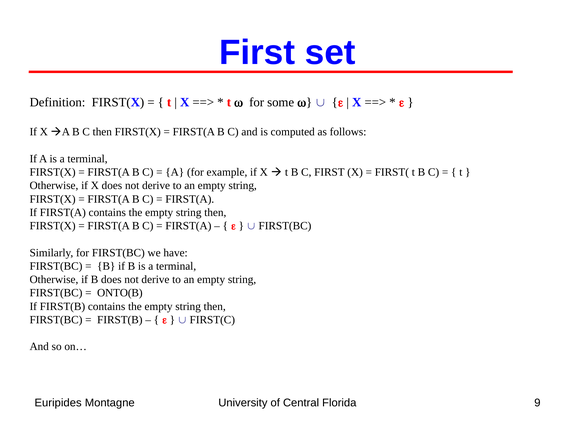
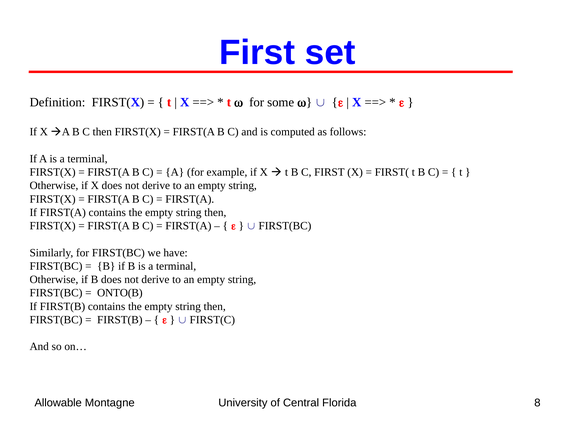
Euripides: Euripides -> Allowable (58, 403)
9: 9 -> 8 (537, 403)
